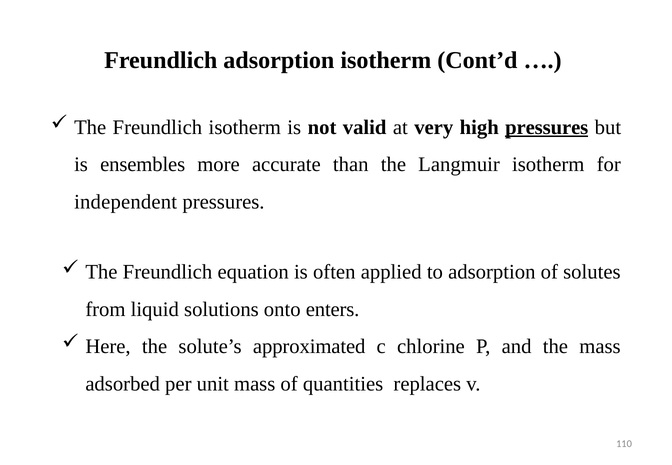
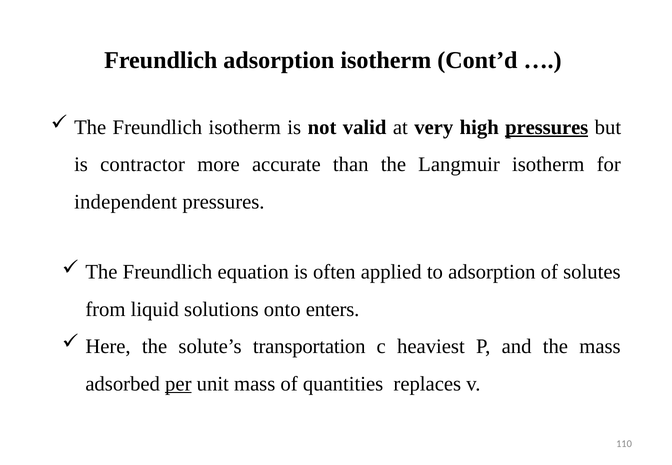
ensembles: ensembles -> contractor (143, 165)
approximated: approximated -> transportation (309, 347)
chlorine: chlorine -> heaviest (431, 347)
per underline: none -> present (178, 384)
